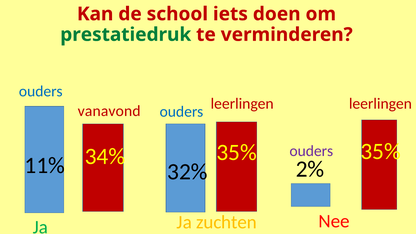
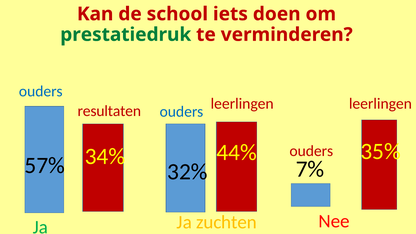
vanavond: vanavond -> resultaten (109, 111)
35%: 35% -> 44% (237, 152)
ouders colour: purple -> red (311, 151)
11%: 11% -> 57% (45, 165)
2%: 2% -> 7% (310, 169)
